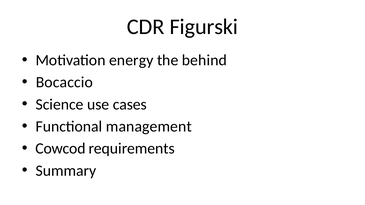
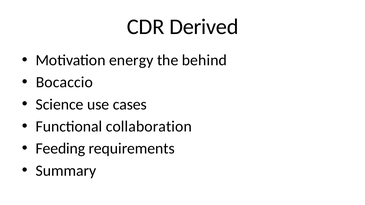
Figurski: Figurski -> Derived (204, 27)
management: management -> collaboration (149, 127)
Cowcod: Cowcod -> Feeding (60, 149)
